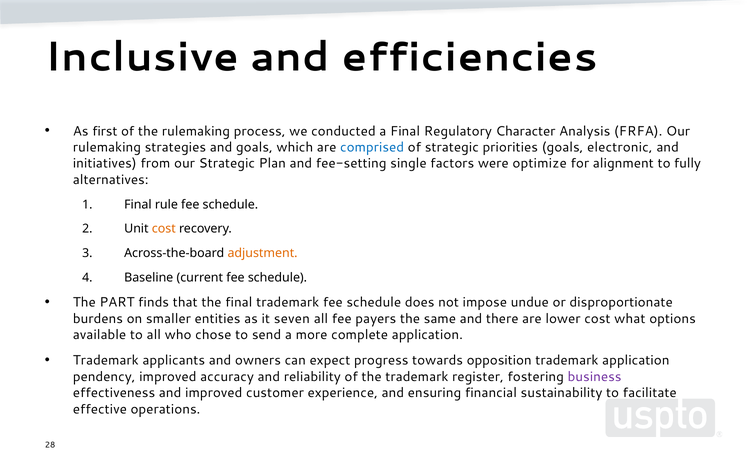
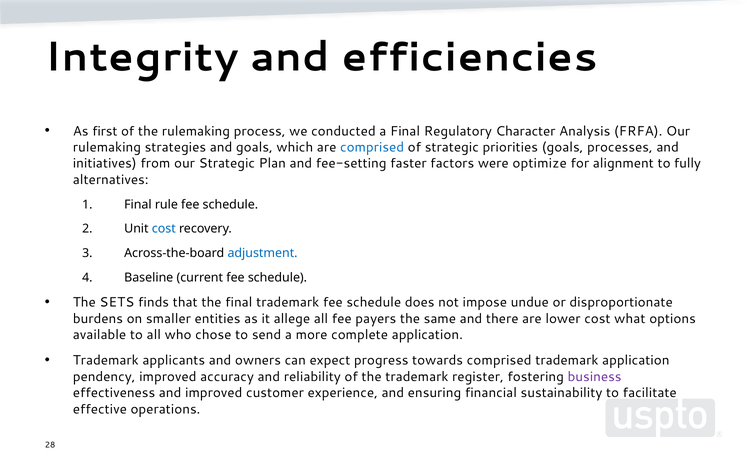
Inclusive: Inclusive -> Integrity (142, 57)
electronic: electronic -> processes (620, 147)
single: single -> faster (408, 163)
cost colour: orange -> blue (164, 229)
adjustment colour: orange -> blue (263, 253)
PART: PART -> SETS (117, 302)
seven: seven -> allege (292, 319)
towards opposition: opposition -> comprised (499, 360)
